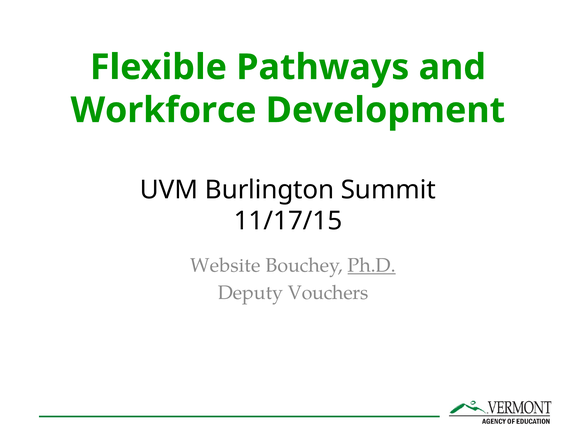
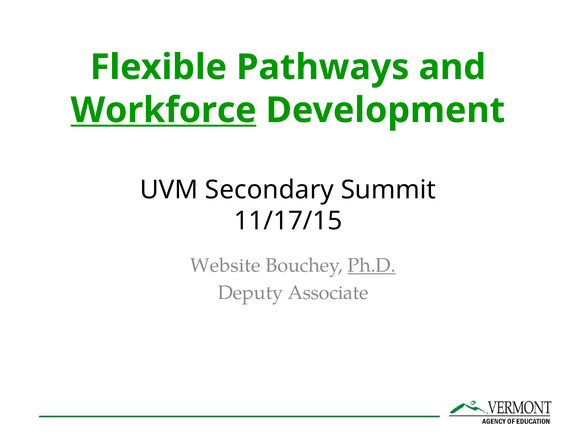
Workforce underline: none -> present (164, 110)
Burlington: Burlington -> Secondary (269, 190)
Vouchers: Vouchers -> Associate (328, 292)
